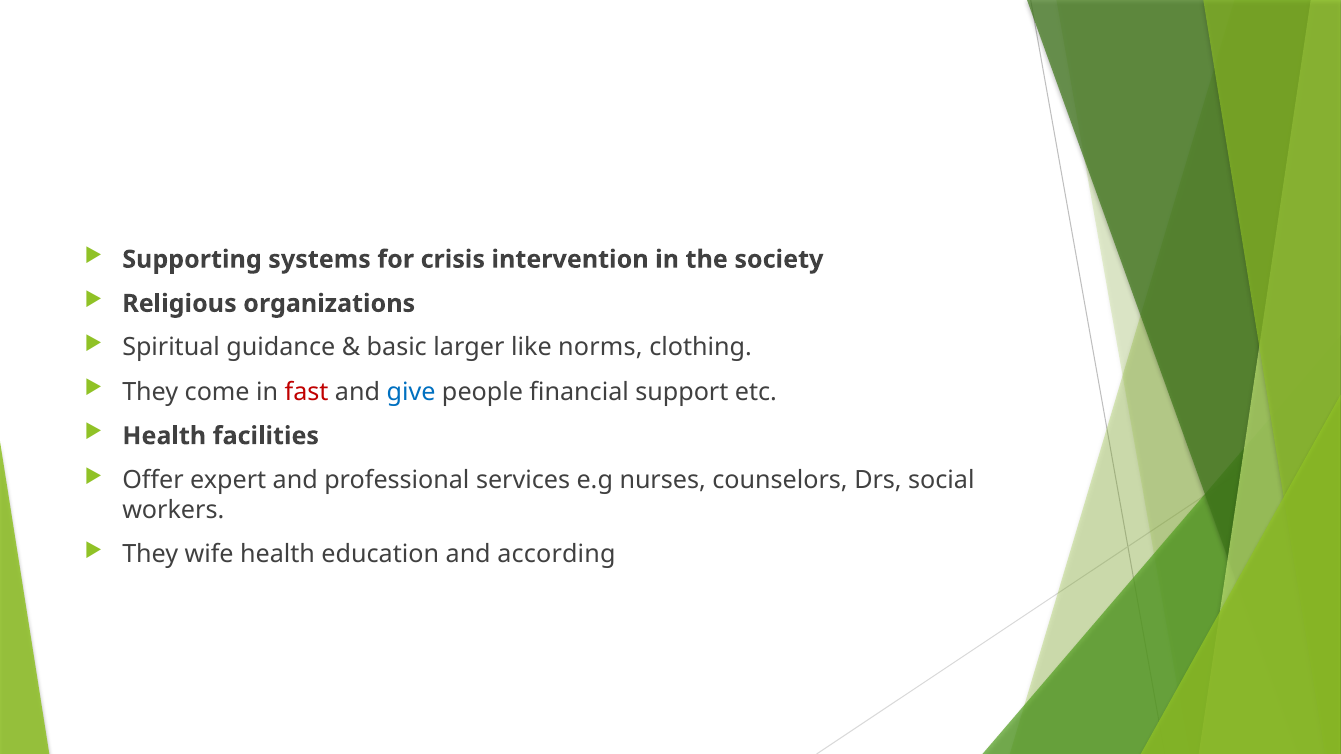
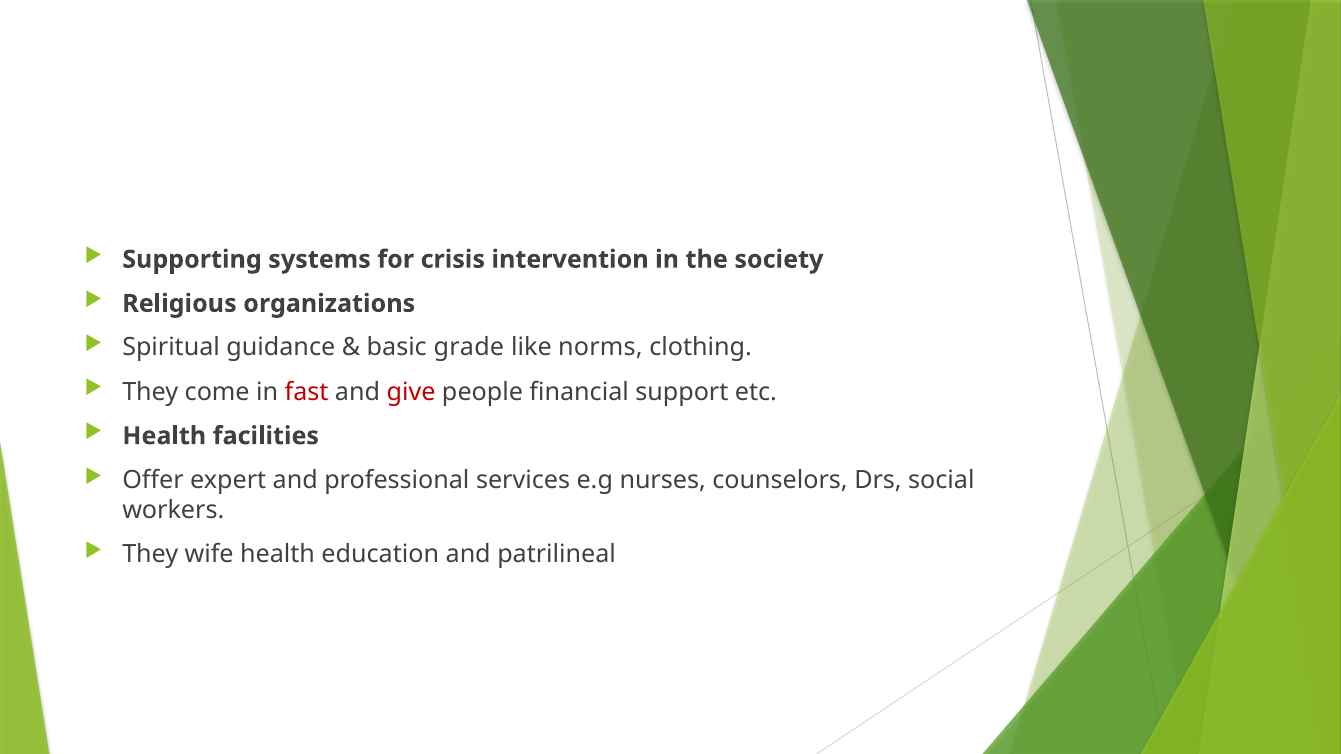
larger: larger -> grade (469, 348)
give colour: blue -> red (411, 392)
according: according -> patrilineal (557, 555)
